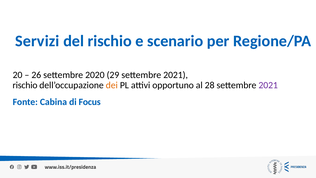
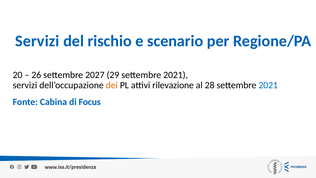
2020: 2020 -> 2027 (95, 75)
rischio: rischio -> servizi (25, 85)
opportuno: opportuno -> rilevazione (173, 85)
2021 colour: purple -> blue (268, 85)
